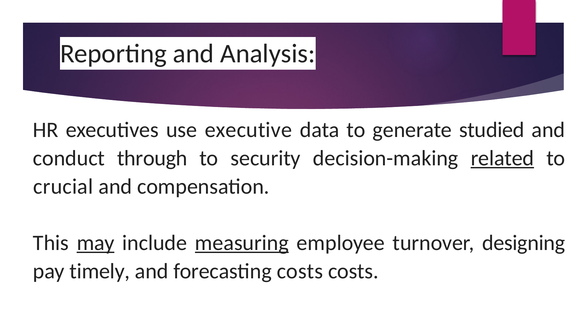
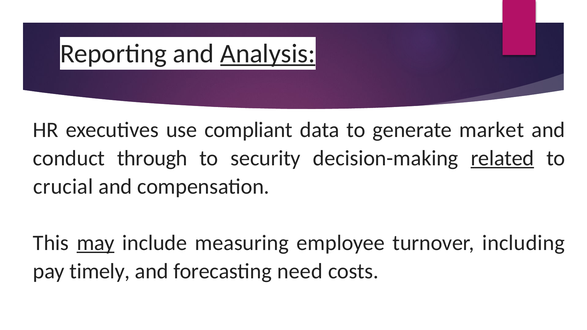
Analysis underline: none -> present (268, 54)
executive: executive -> compliant (249, 130)
studied: studied -> market (492, 130)
measuring underline: present -> none (242, 243)
designing: designing -> including (523, 243)
forecasting costs: costs -> need (300, 271)
